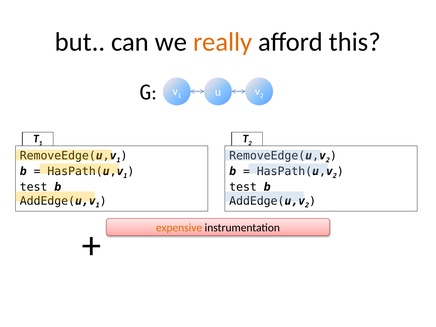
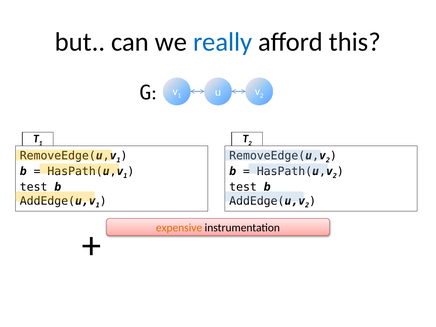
really colour: orange -> blue (223, 42)
